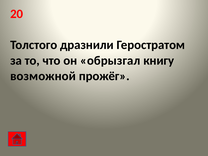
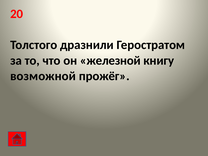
обрызгал: обрызгал -> железной (110, 60)
